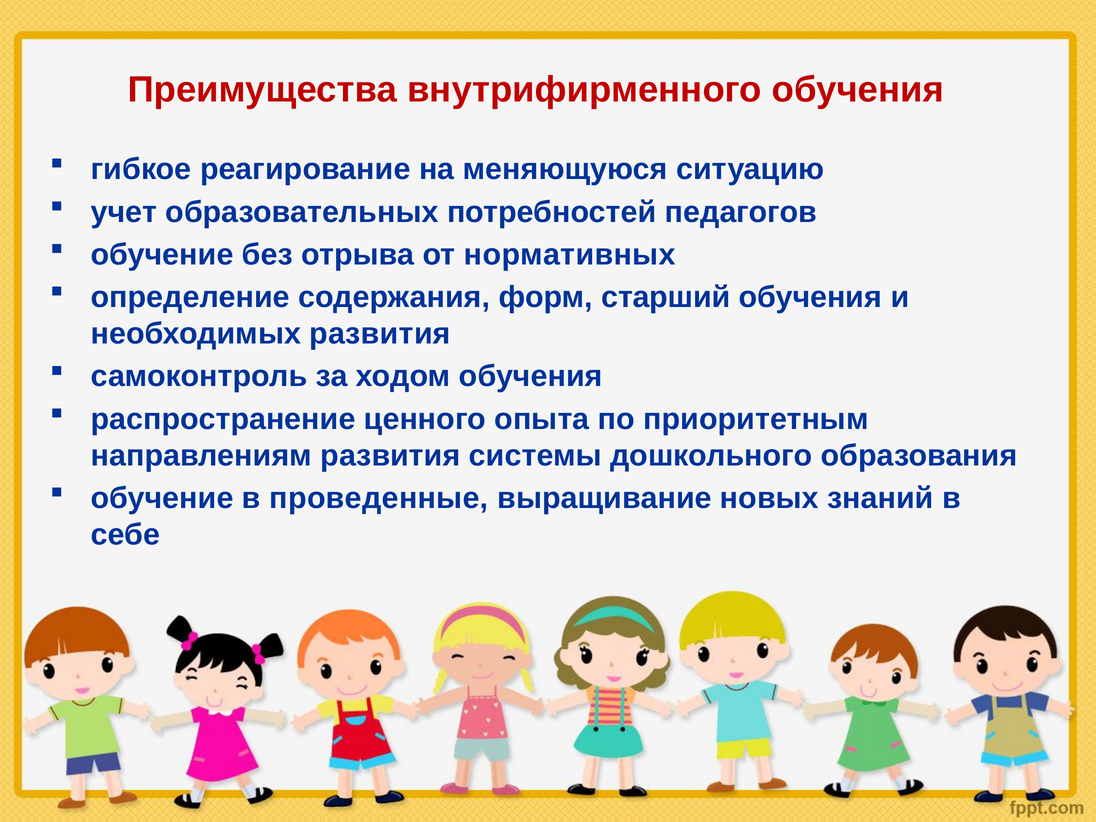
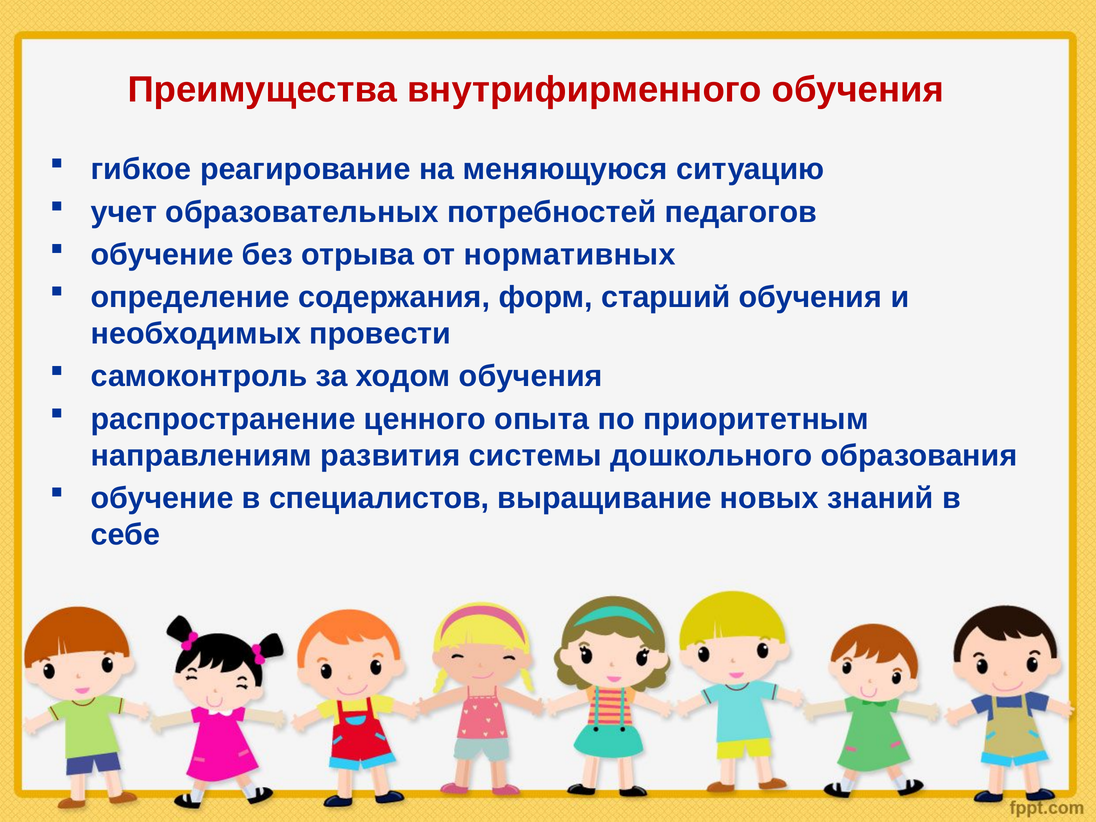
необходимых развития: развития -> провести (380, 334)
проведенные: проведенные -> специалистов (379, 498)
